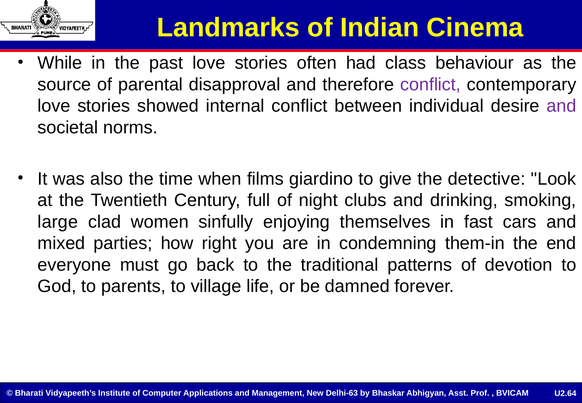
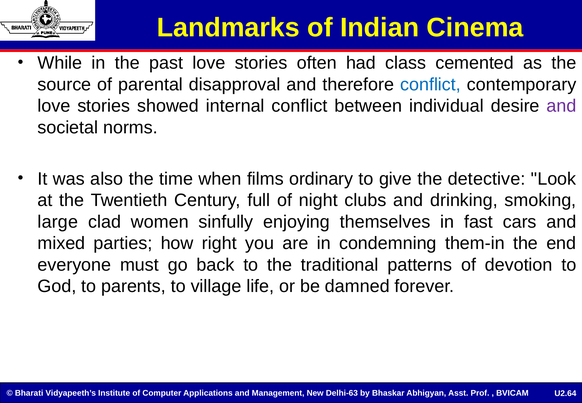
behaviour: behaviour -> cemented (475, 63)
conflict colour: purple -> blue (431, 85)
giardino: giardino -> ordinary (321, 179)
